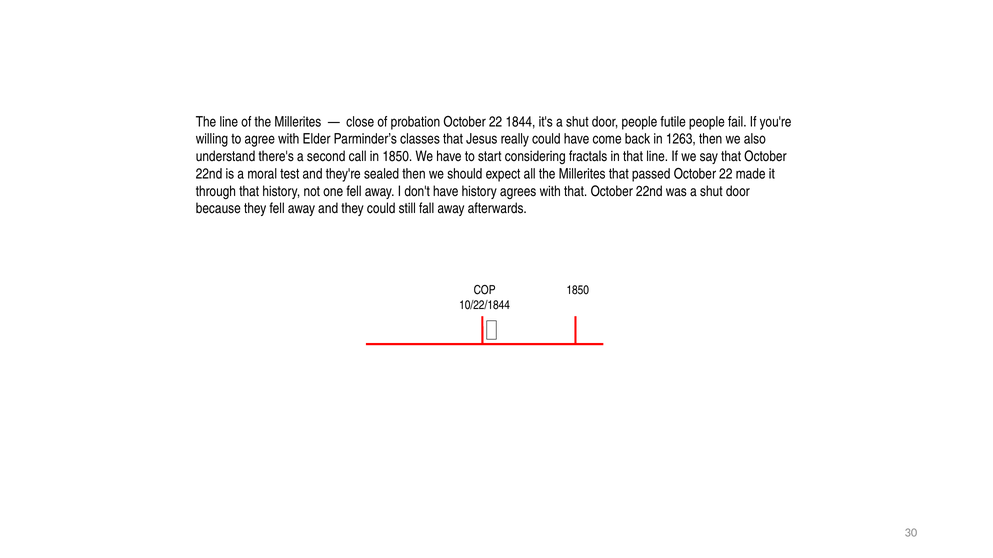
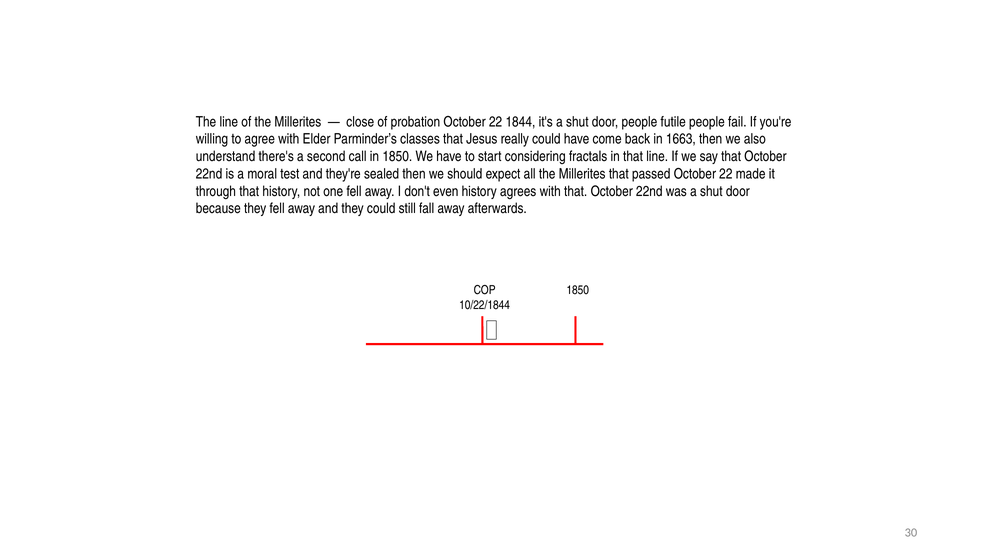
1263: 1263 -> 1663 (681, 139)
don't have: have -> even (446, 192)
